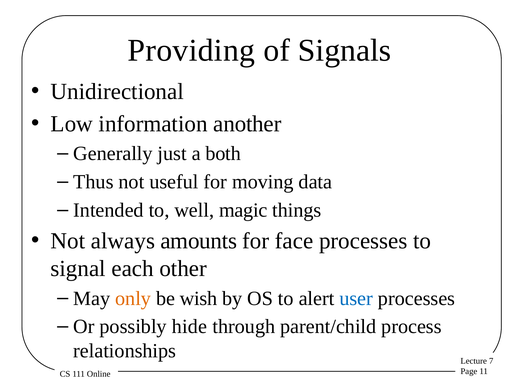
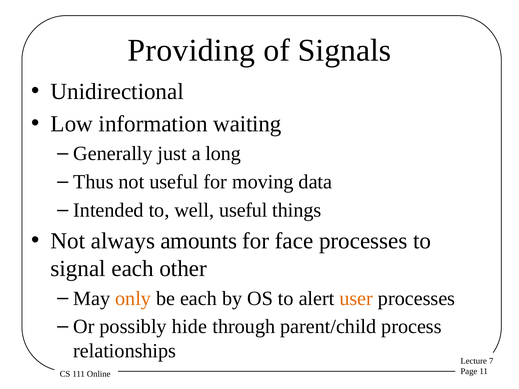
another: another -> waiting (247, 124)
both: both -> long (223, 154)
well magic: magic -> useful (243, 210)
be wish: wish -> each (199, 299)
user colour: blue -> orange (356, 299)
